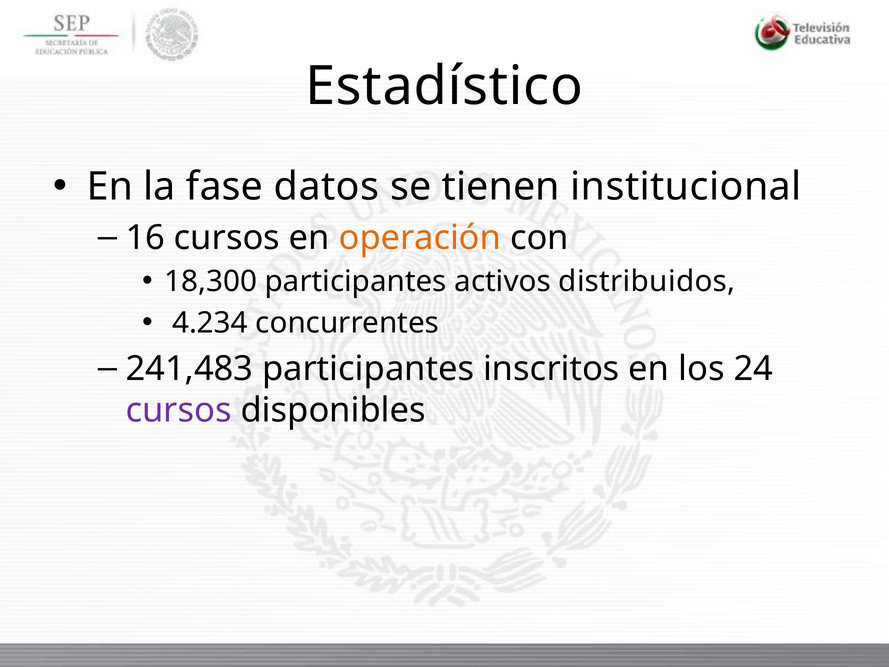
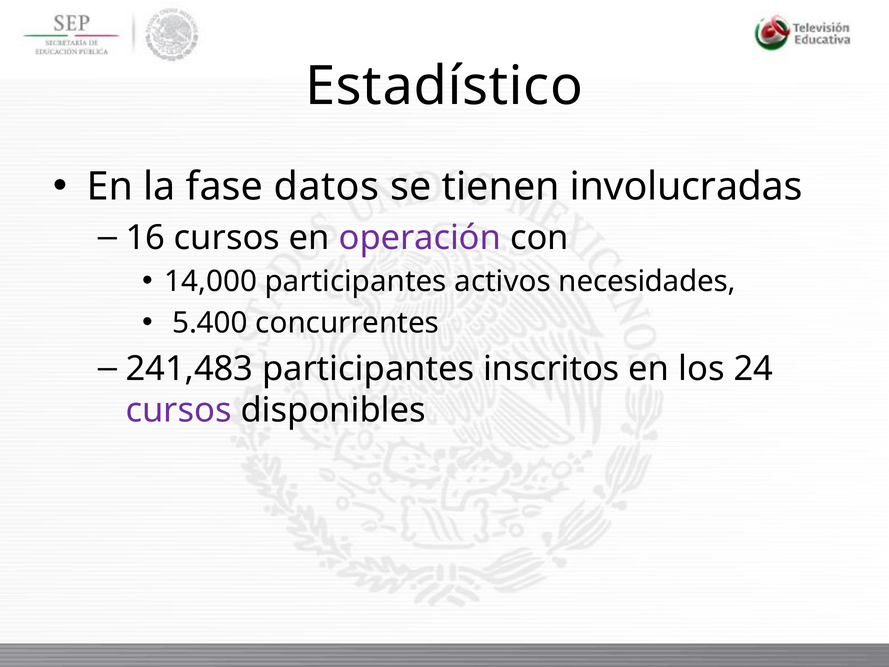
institucional: institucional -> involucradas (686, 187)
operación colour: orange -> purple (420, 238)
18,300: 18,300 -> 14,000 (211, 282)
distribuidos: distribuidos -> necesidades (647, 282)
4.234: 4.234 -> 5.400 (210, 323)
